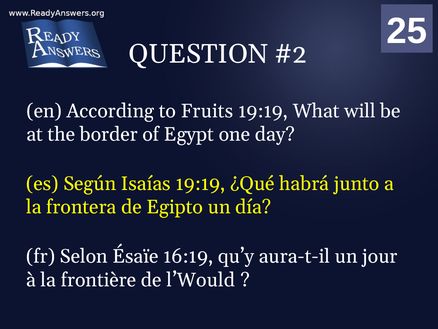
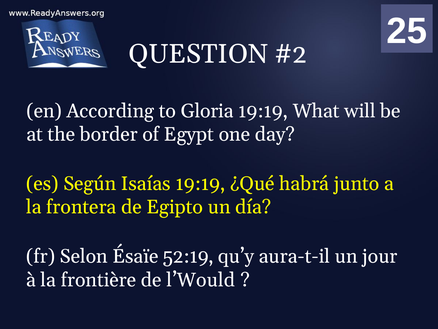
Fruits: Fruits -> Gloria (207, 111)
16:19: 16:19 -> 52:19 (188, 256)
